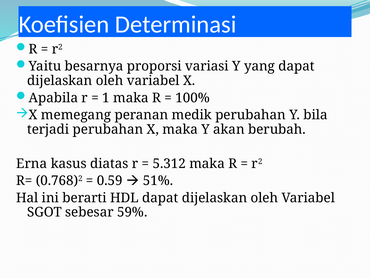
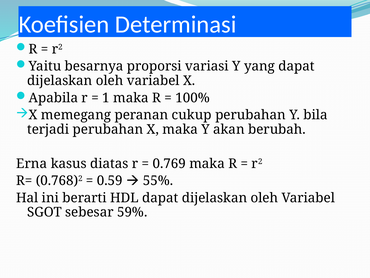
medik: medik -> cukup (192, 115)
5.312: 5.312 -> 0.769 (169, 163)
51%: 51% -> 55% (158, 180)
